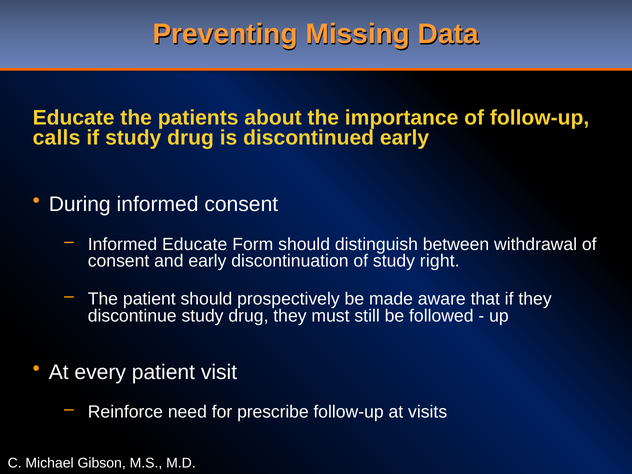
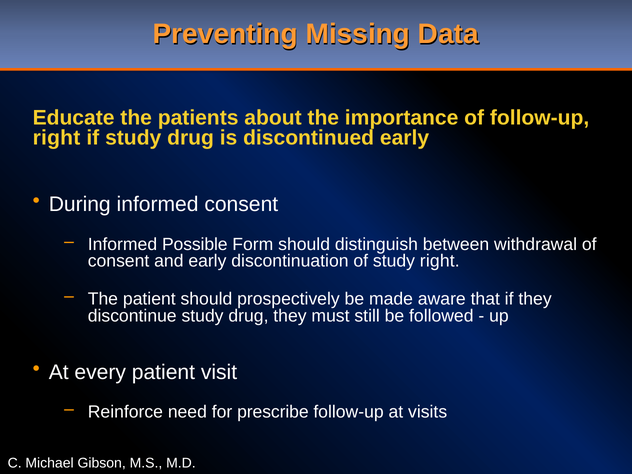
calls: calls -> right (57, 138)
Informed Educate: Educate -> Possible (195, 244)
